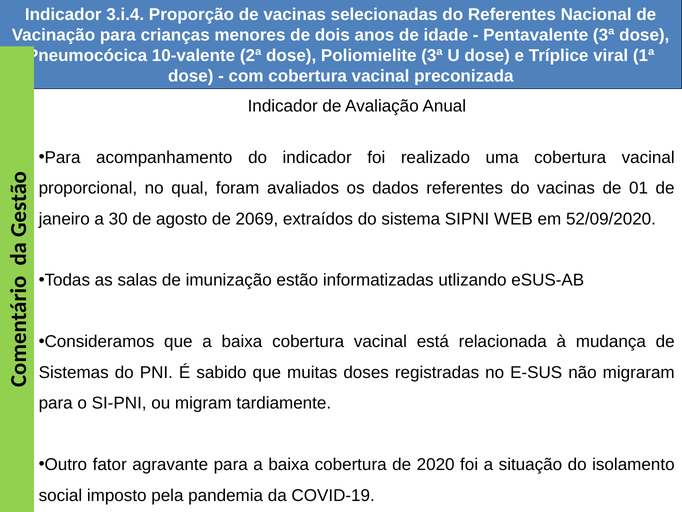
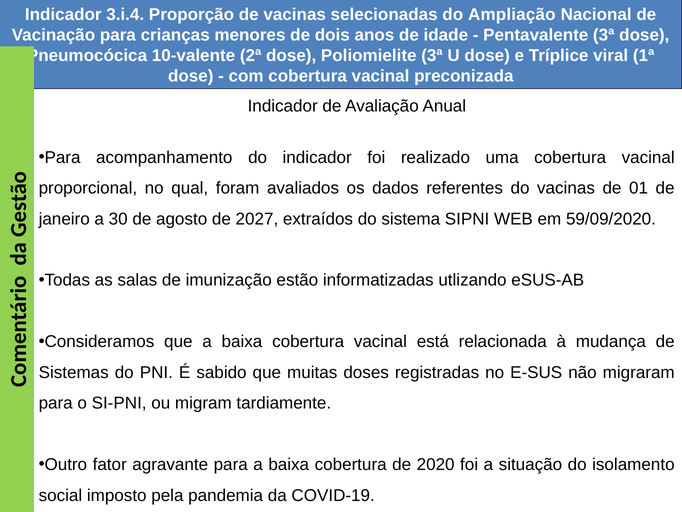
do Referentes: Referentes -> Ampliação (512, 15)
2069: 2069 -> 2027 (257, 219)
52/09/2020: 52/09/2020 -> 59/09/2020 (611, 219)
